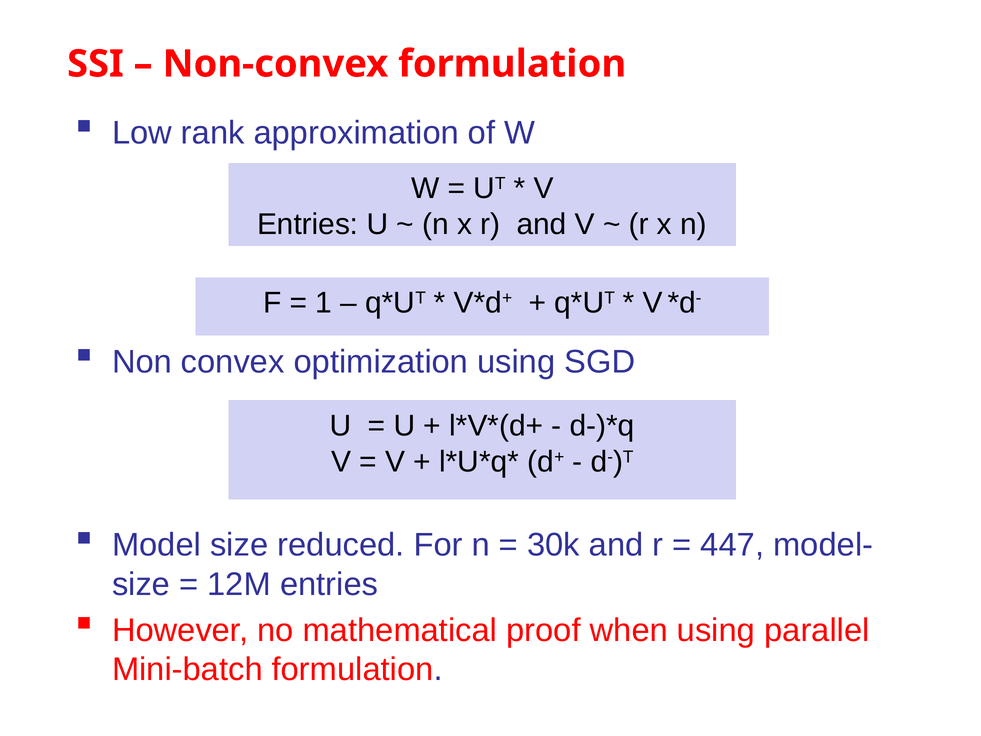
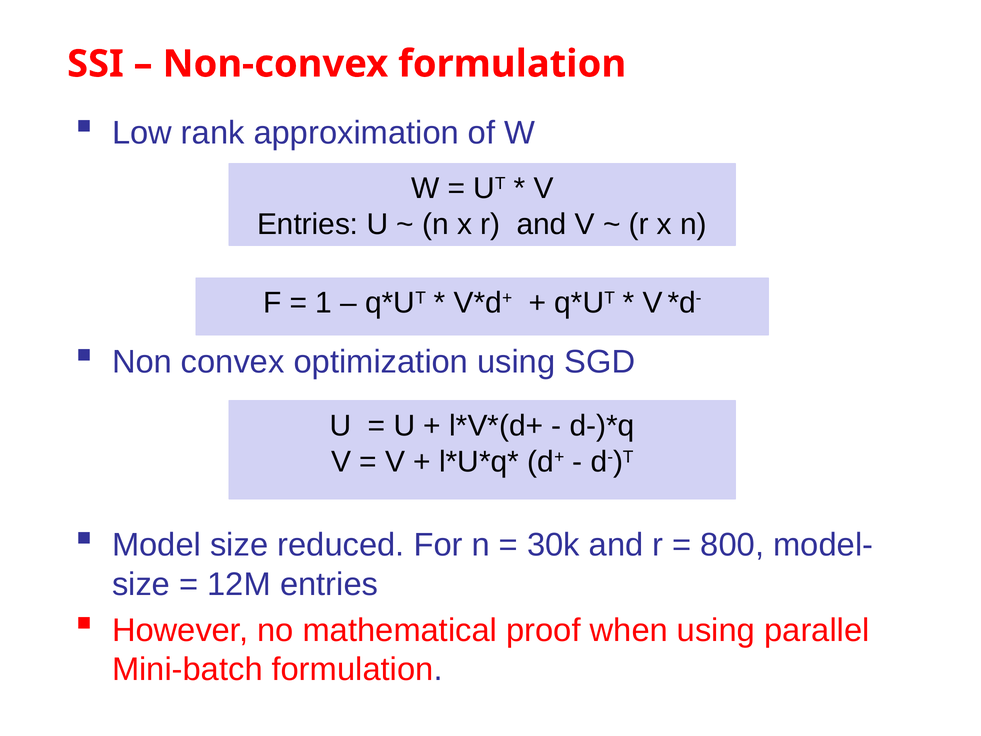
447: 447 -> 800 (732, 545)
